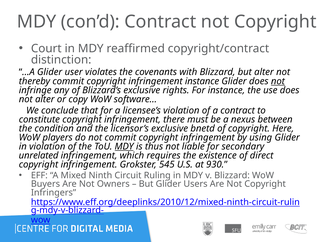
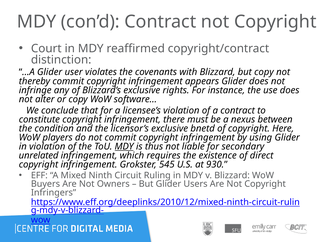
but alter: alter -> copy (264, 72)
infringement instance: instance -> appears (202, 81)
not underline: present -> none (278, 81)
